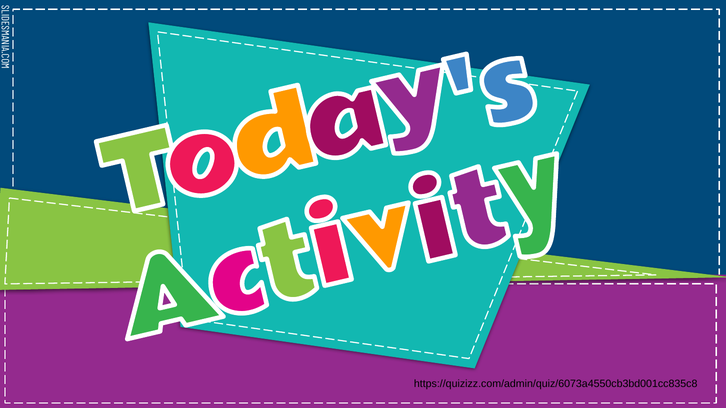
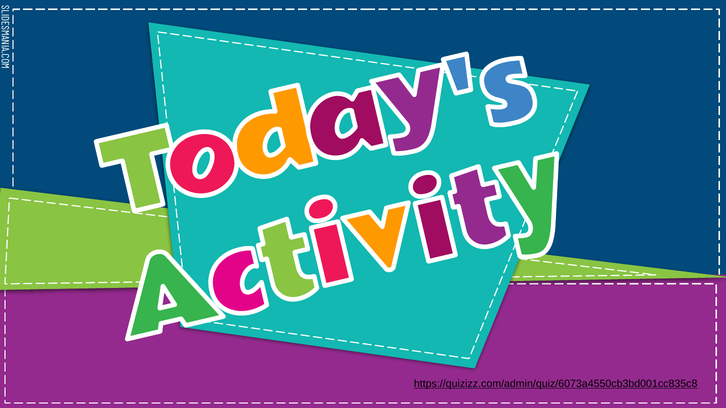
https://quizizz.com/admin/quiz/6073a4550cb3bd001cc835c8 underline: none -> present (556, 384)
